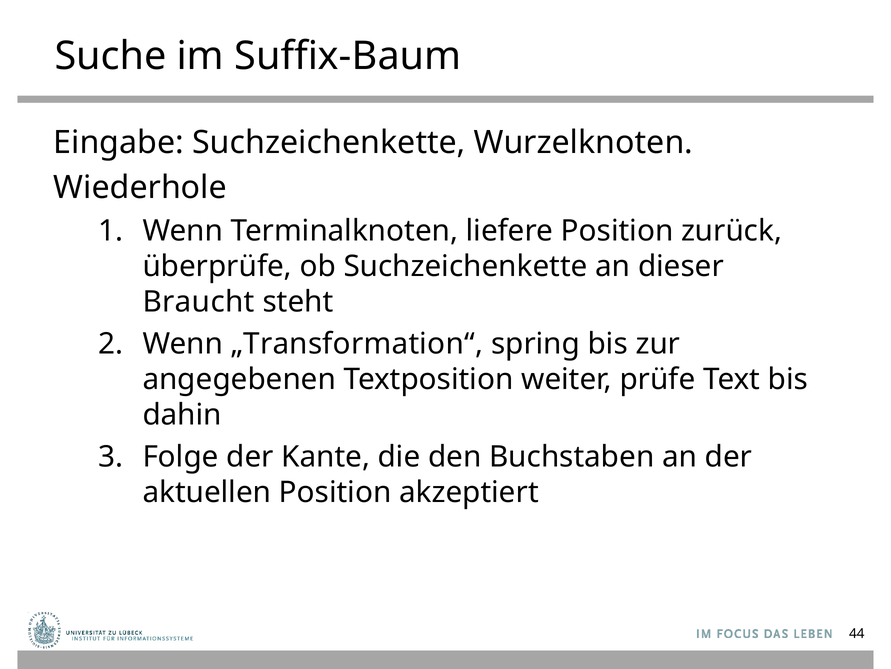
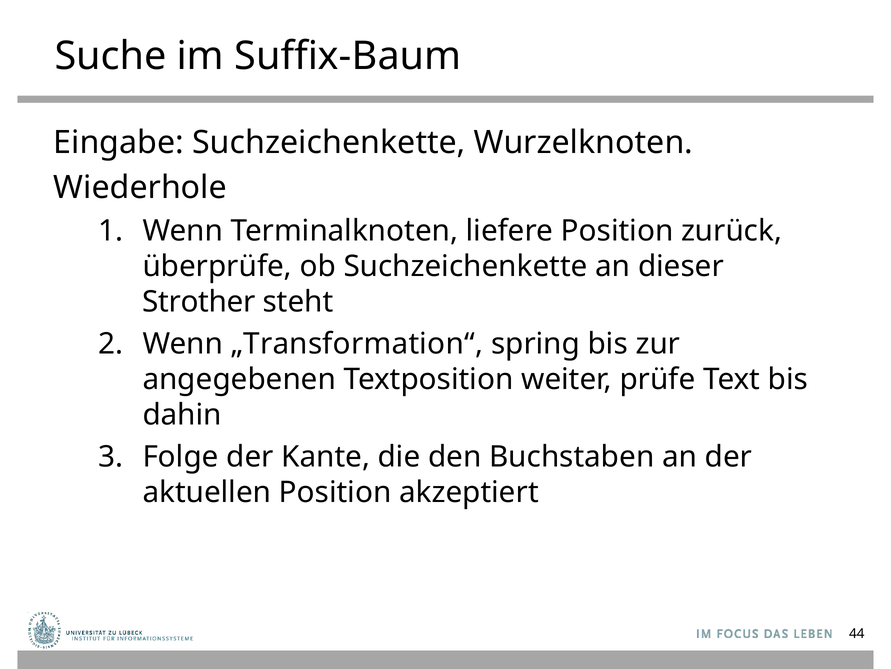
Braucht: Braucht -> Strother (199, 302)
